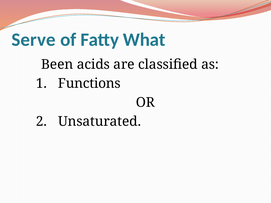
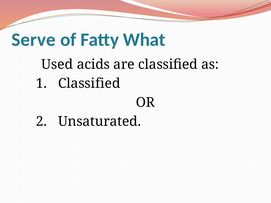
Been: Been -> Used (57, 65)
1 Functions: Functions -> Classified (89, 84)
